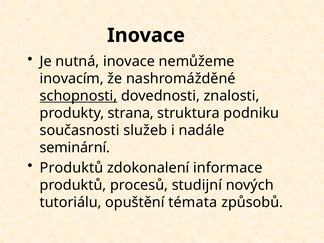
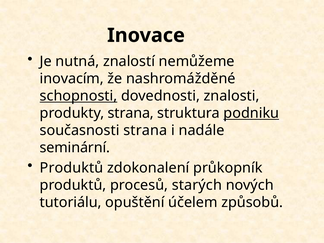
nutná inovace: inovace -> znalostí (129, 61)
podniku underline: none -> present (251, 113)
současnosti služeb: služeb -> strana (145, 130)
informace: informace -> průkopník (228, 168)
studijní: studijní -> starých (197, 185)
témata: témata -> účelem (193, 202)
